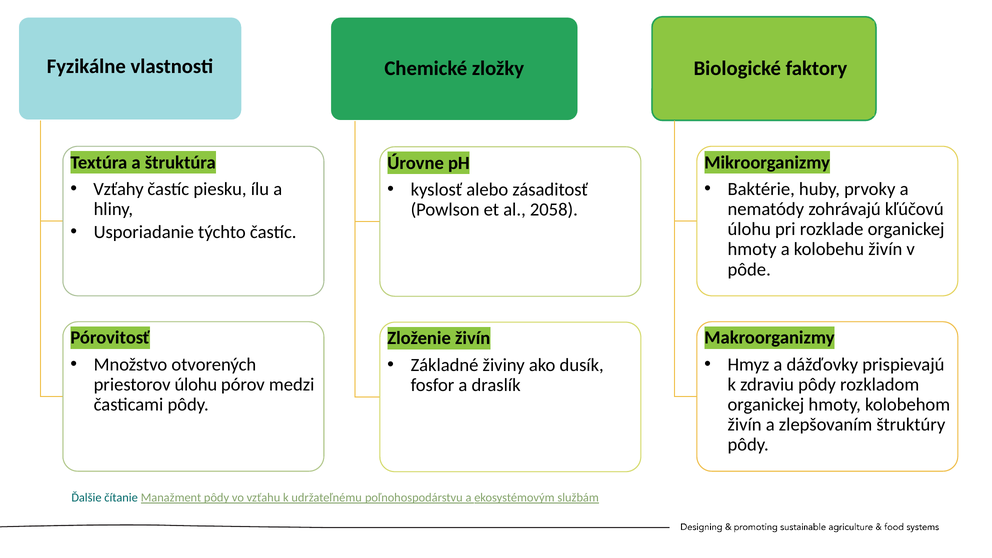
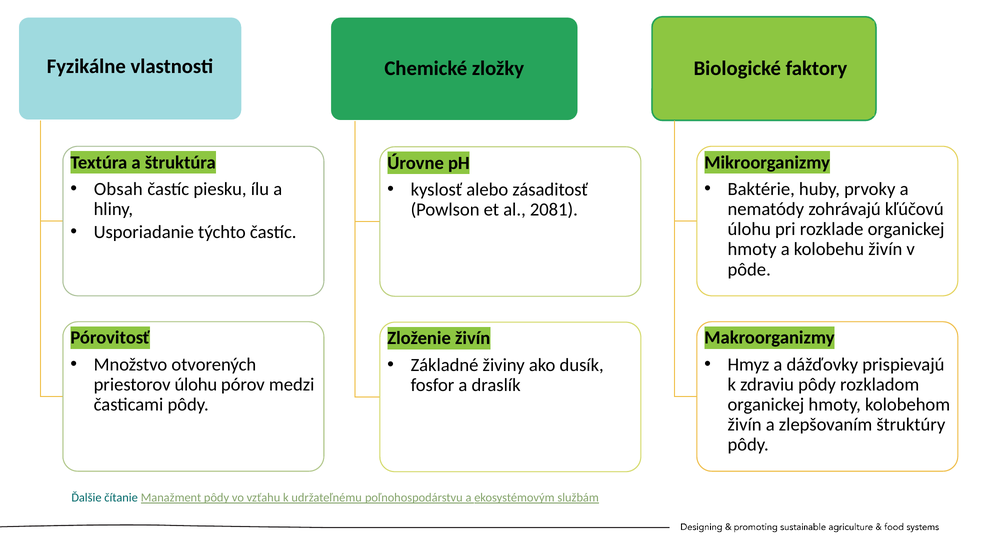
Vzťahy: Vzťahy -> Obsah (118, 189)
2058: 2058 -> 2081 (554, 210)
